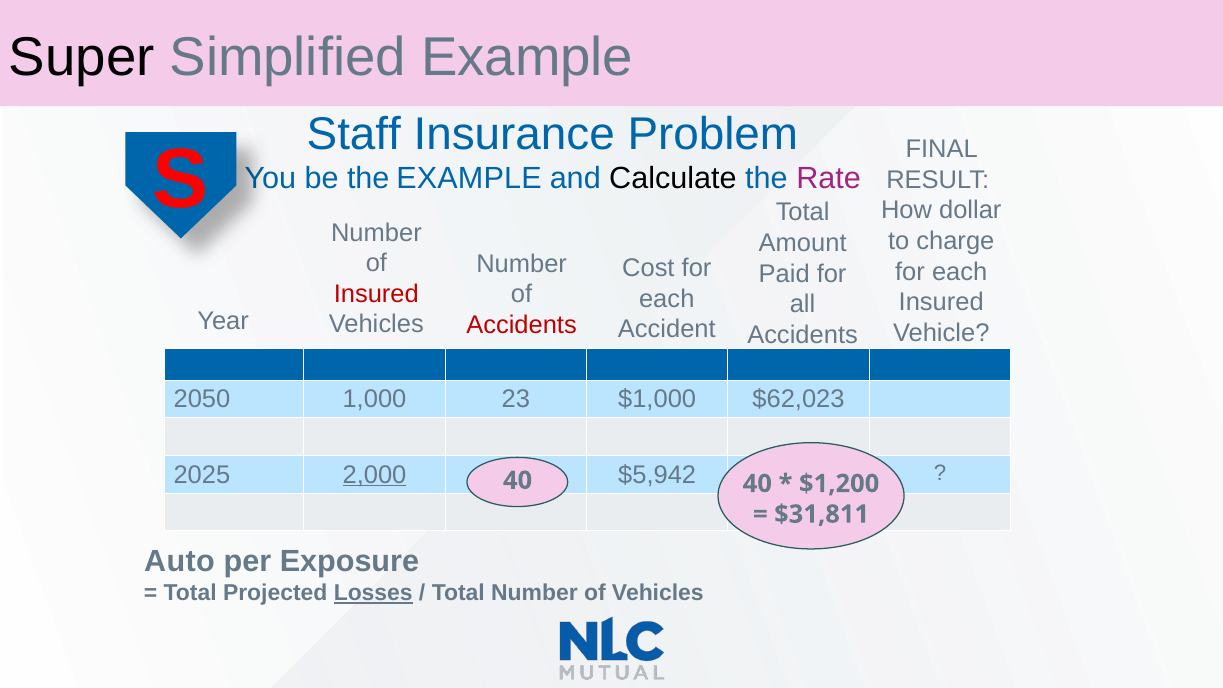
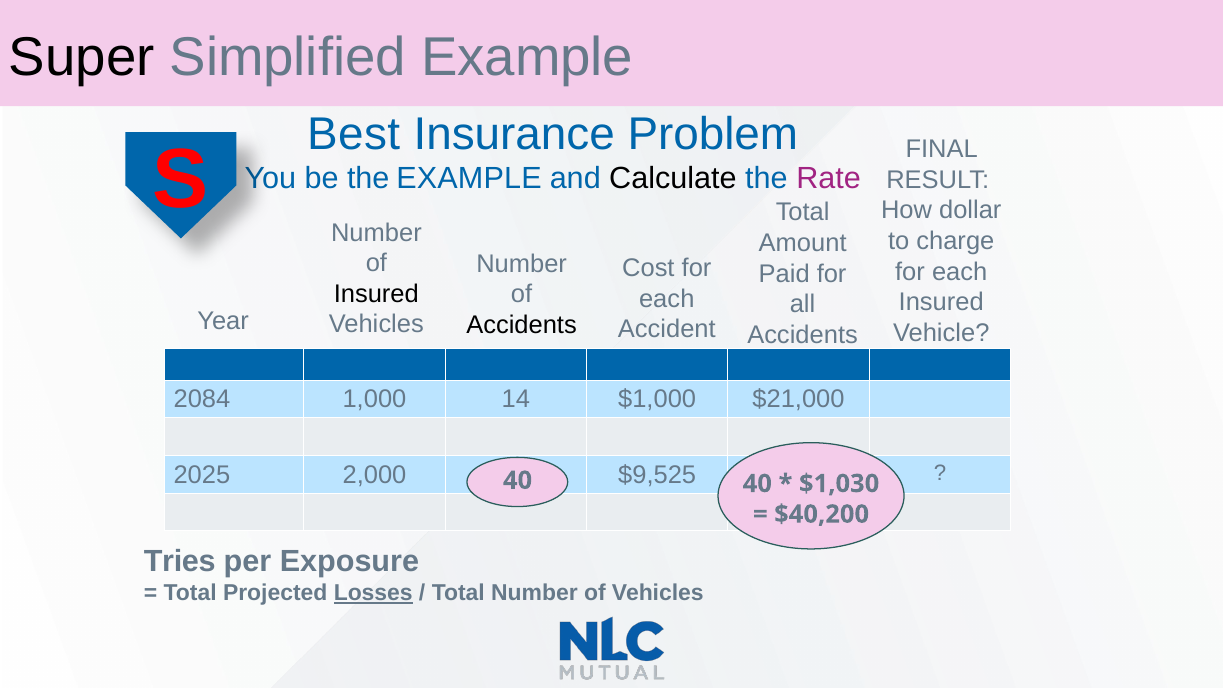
Staff: Staff -> Best (354, 134)
Insured colour: red -> black (376, 294)
Accidents colour: red -> black (522, 325)
2050: 2050 -> 2084 (202, 399)
23: 23 -> 14 (516, 399)
$62,023: $62,023 -> $21,000 (799, 399)
2,000 underline: present -> none (374, 475)
$5,942: $5,942 -> $9,525 (657, 475)
$1,200: $1,200 -> $1,030 (839, 484)
$31,811: $31,811 -> $40,200 (822, 514)
Auto: Auto -> Tries (180, 561)
